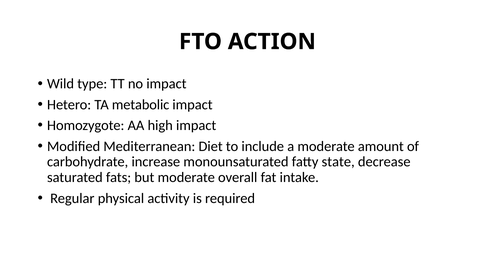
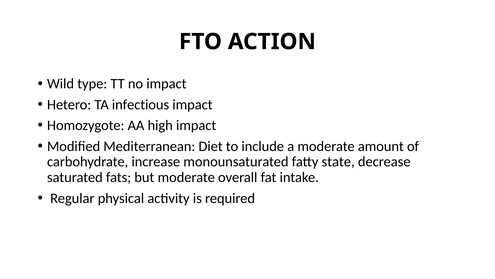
metabolic: metabolic -> infectious (141, 104)
